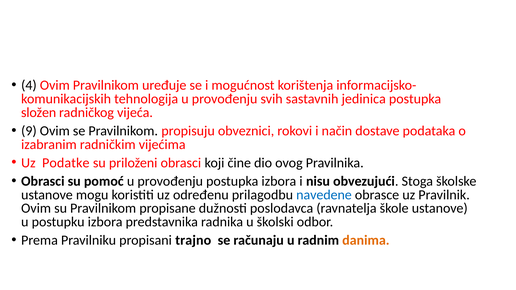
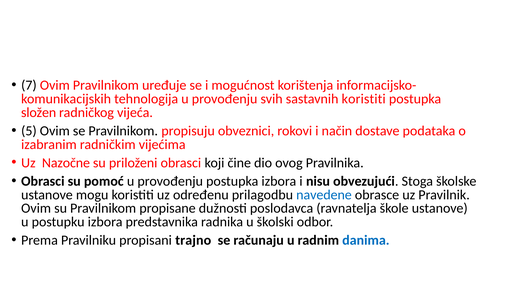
4: 4 -> 7 (29, 85)
sastavnih jedinica: jedinica -> koristiti (364, 99)
9: 9 -> 5 (29, 131)
Podatke: Podatke -> Nazočne (66, 163)
danima colour: orange -> blue (366, 241)
